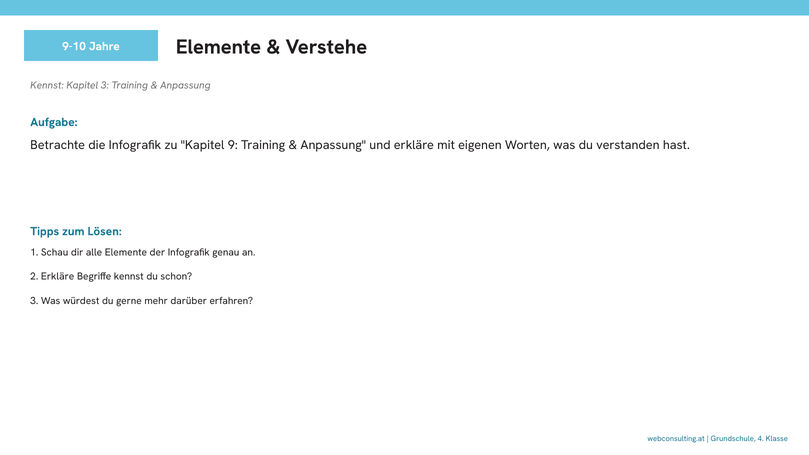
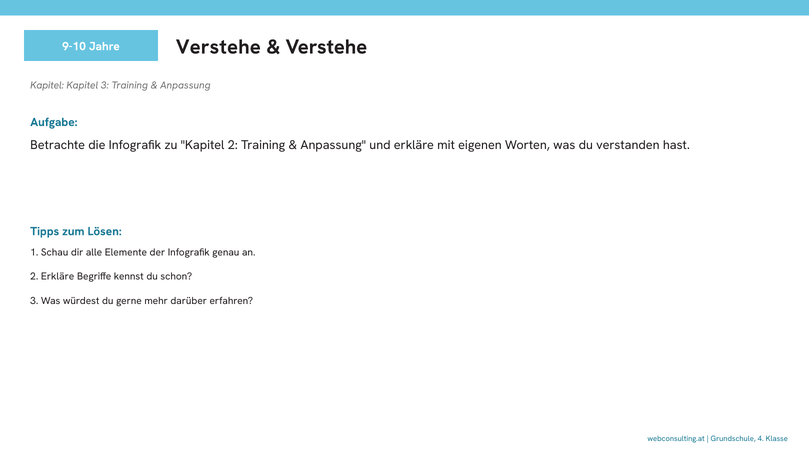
Jahre Elemente: Elemente -> Verstehe (218, 47)
Kennst: Kennst -> Kapitel (47, 86)
Kapitel 9: 9 -> 2 (233, 145)
